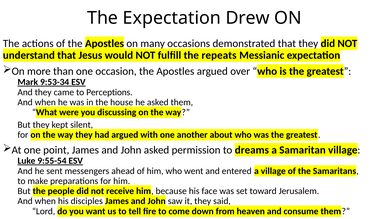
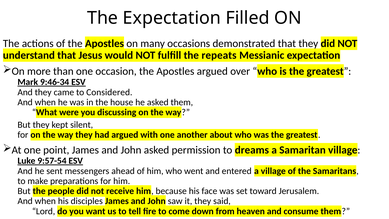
Drew: Drew -> Filled (248, 18)
9:53-34: 9:53-34 -> 9:46-34 (55, 82)
Perceptions: Perceptions -> Considered (109, 92)
9:55-54: 9:55-54 -> 9:57-54 (52, 161)
